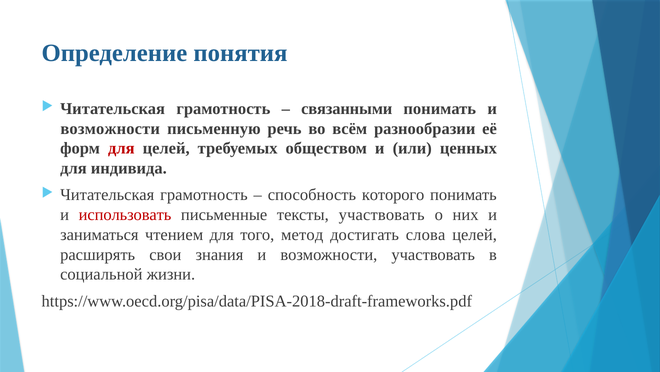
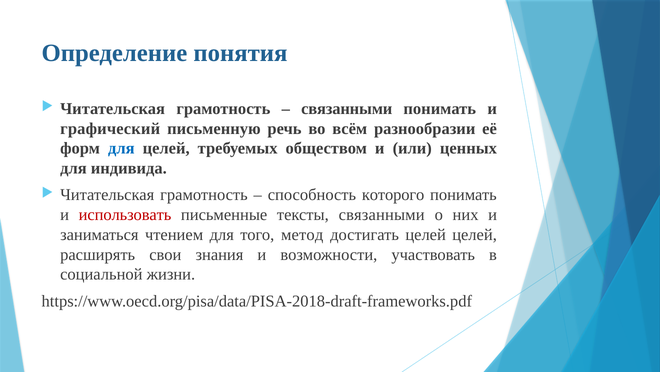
возможности: возможности -> графический (110, 128)
для colour: red -> blue (121, 148)
тексты участвовать: участвовать -> связанными (382, 214)
достигать слова: слова -> целей (426, 234)
